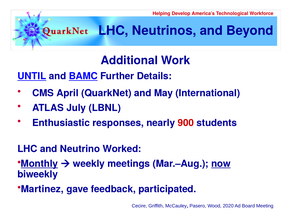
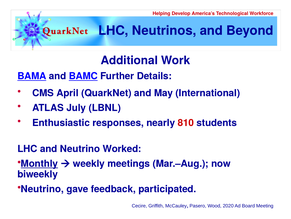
UNTIL: UNTIL -> BAMA (32, 76)
900: 900 -> 810 (186, 122)
now underline: present -> none (221, 163)
Martinez: Martinez -> Neutrino (42, 188)
